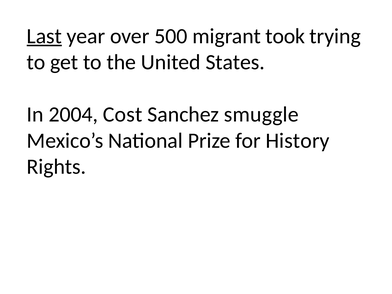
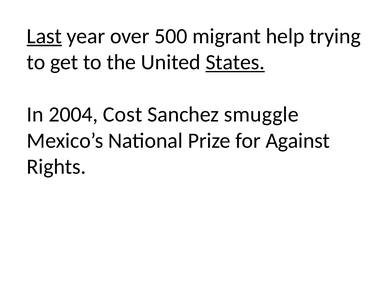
took: took -> help (285, 36)
States underline: none -> present (235, 62)
History: History -> Against (298, 141)
